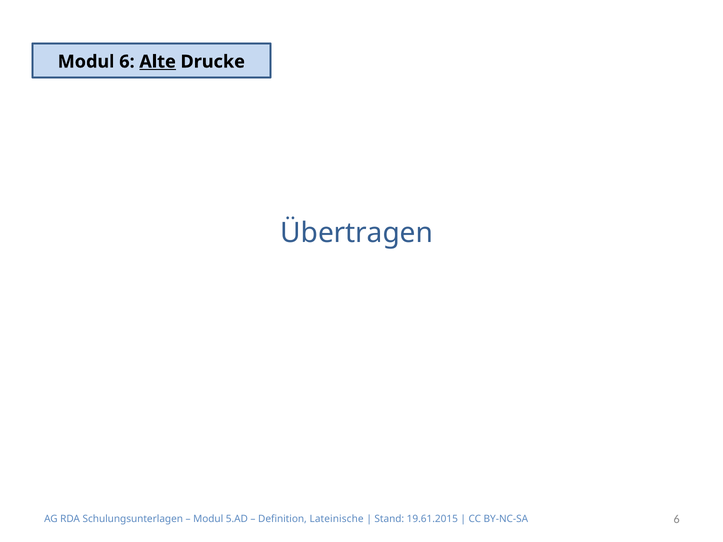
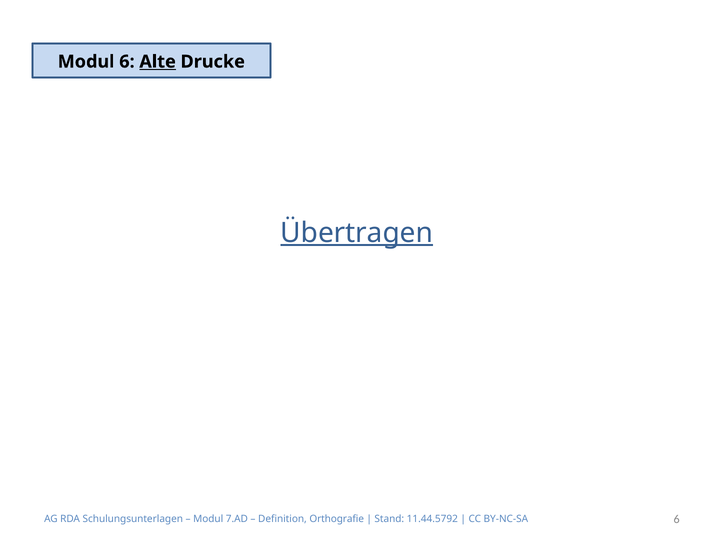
Übertragen underline: none -> present (357, 233)
5.AD: 5.AD -> 7.AD (237, 519)
Lateinische: Lateinische -> Orthografie (337, 519)
19.61.2015: 19.61.2015 -> 11.44.5792 (432, 519)
